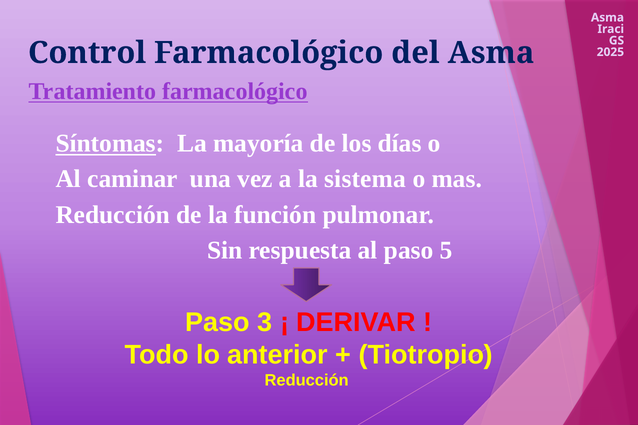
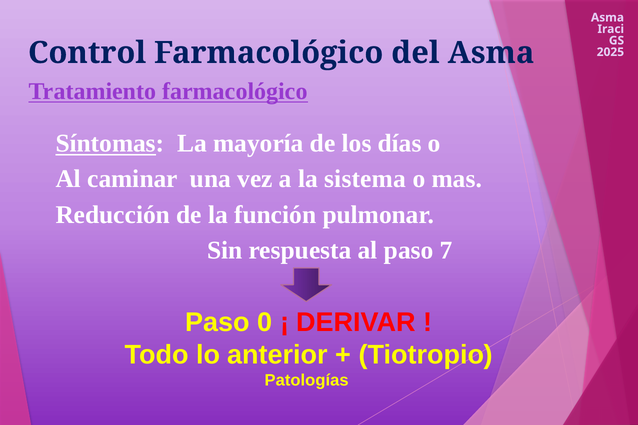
5: 5 -> 7 (446, 251)
3: 3 -> 0 (265, 323)
Reducción: Reducción -> Patologías (307, 380)
